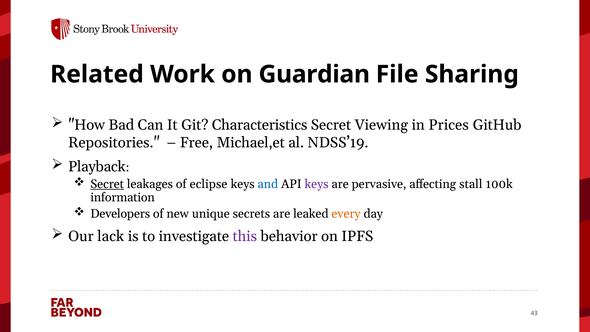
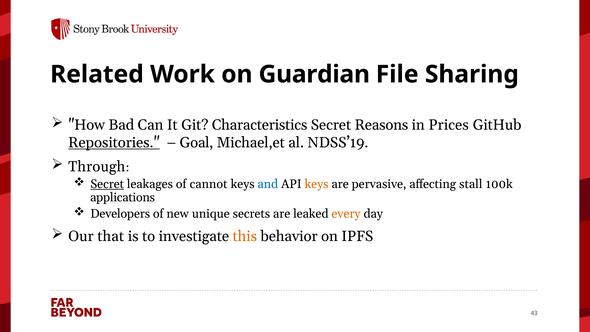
Viewing: Viewing -> Reasons (381, 125)
Repositories underline: none -> present (114, 143)
Free: Free -> Goal (196, 143)
Playback: Playback -> Through (97, 167)
eclipse: eclipse -> cannot (209, 184)
keys colour: purple -> orange (317, 184)
information: information -> applications (123, 197)
lack: lack -> that (111, 236)
this colour: purple -> orange (245, 236)
